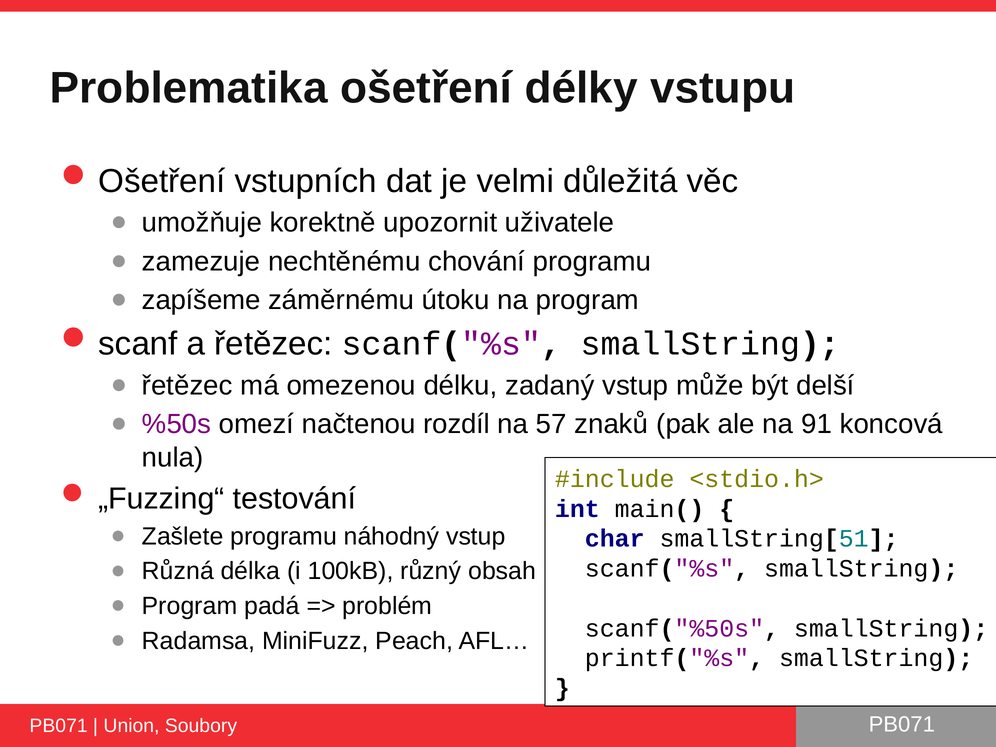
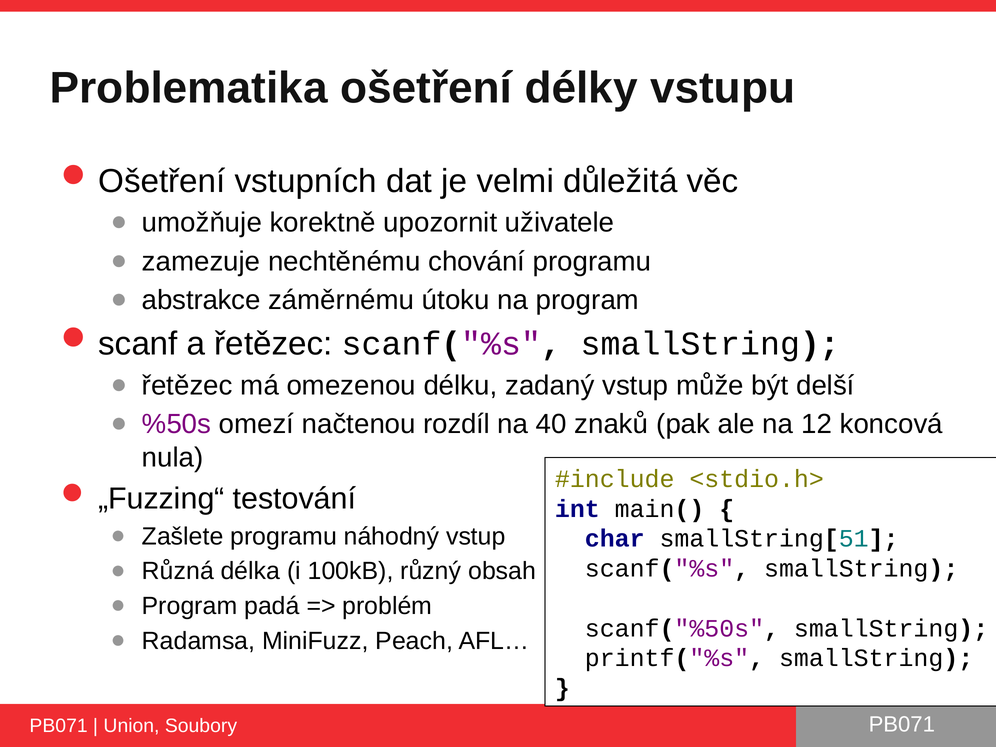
zapíšeme: zapíšeme -> abstrakce (201, 300)
57: 57 -> 40 (551, 424)
91: 91 -> 12 (817, 424)
